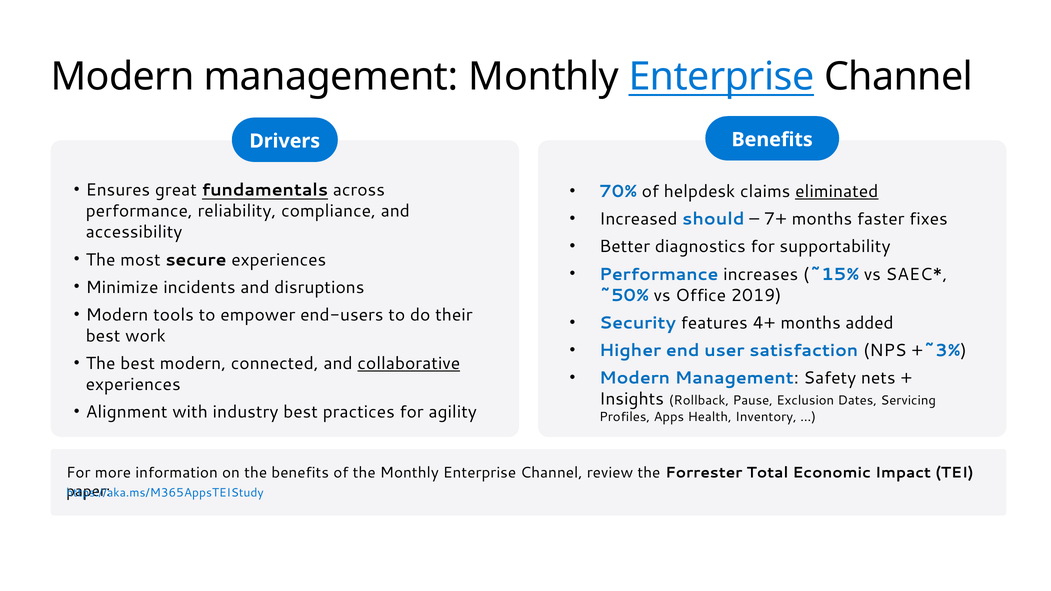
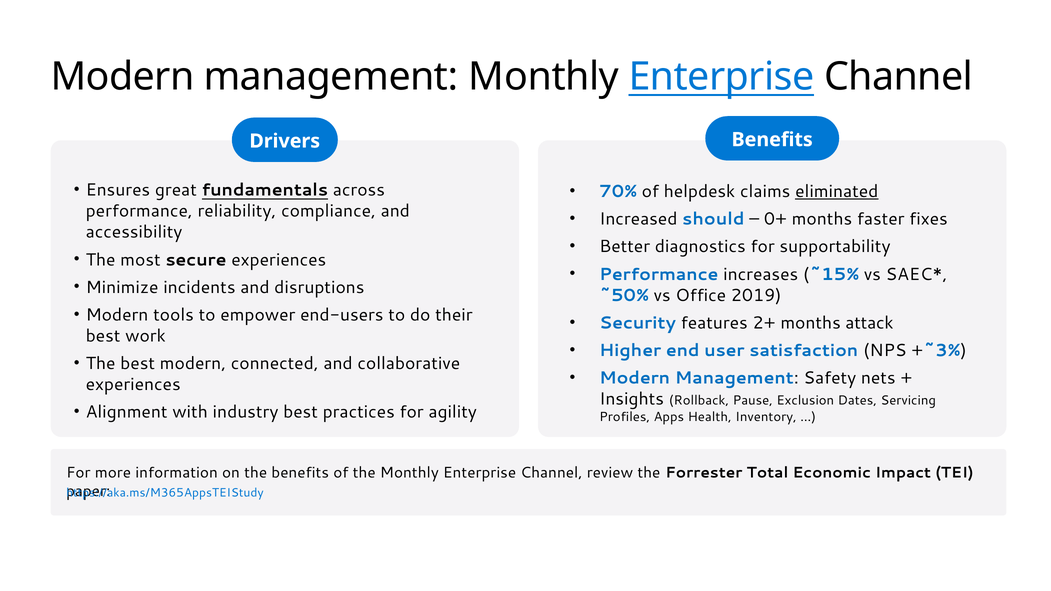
7+: 7+ -> 0+ (775, 219)
4+: 4+ -> 2+ (764, 323)
added: added -> attack (869, 323)
collaborative underline: present -> none (409, 364)
